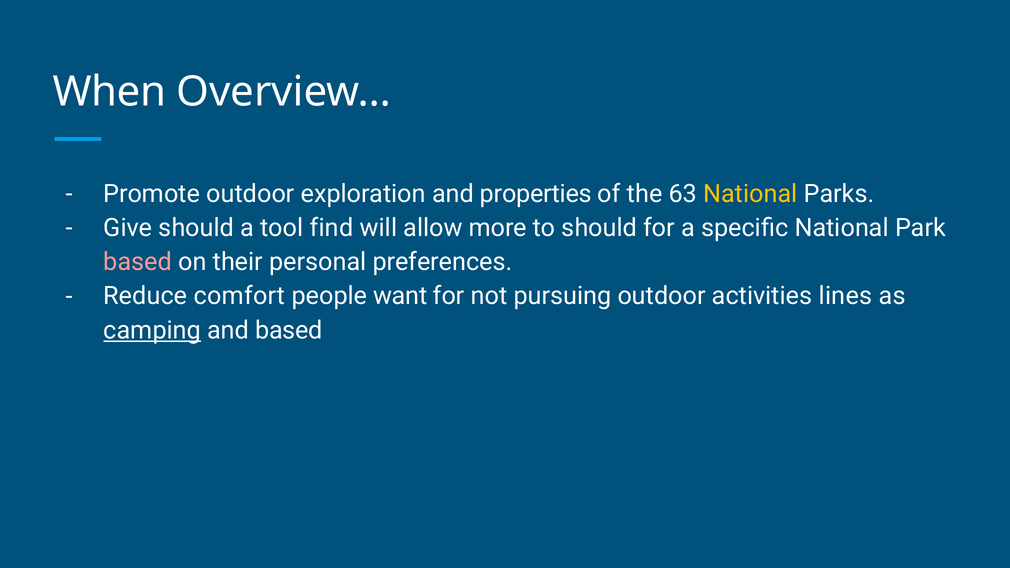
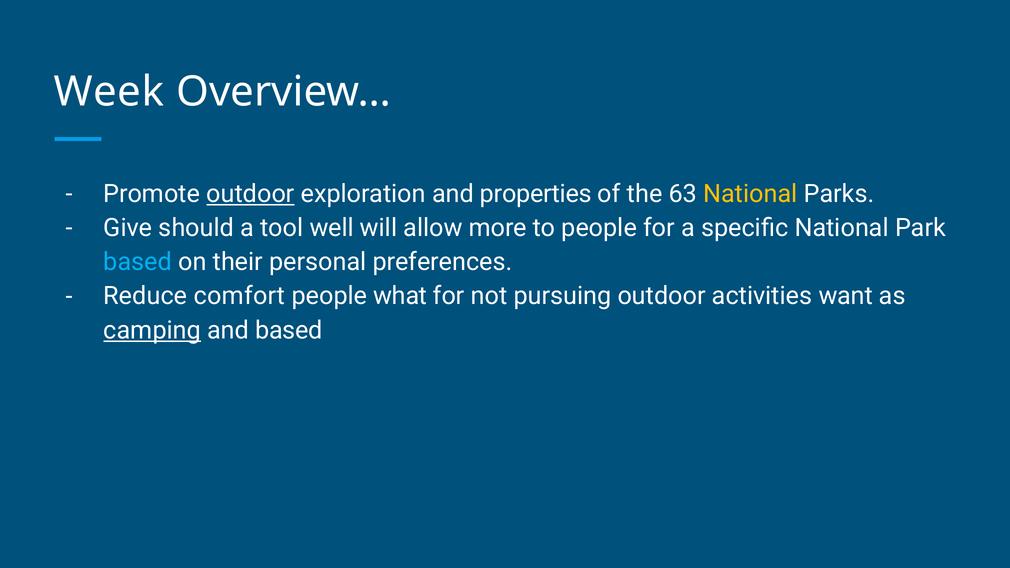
When: When -> Week (109, 92)
outdoor underline: none -> present (250, 194)
find: find -> well (332, 228)
to should: should -> people (599, 228)
based colour: pink -> light blue (138, 262)
want: want -> what (400, 296)
lines: lines -> want (846, 296)
